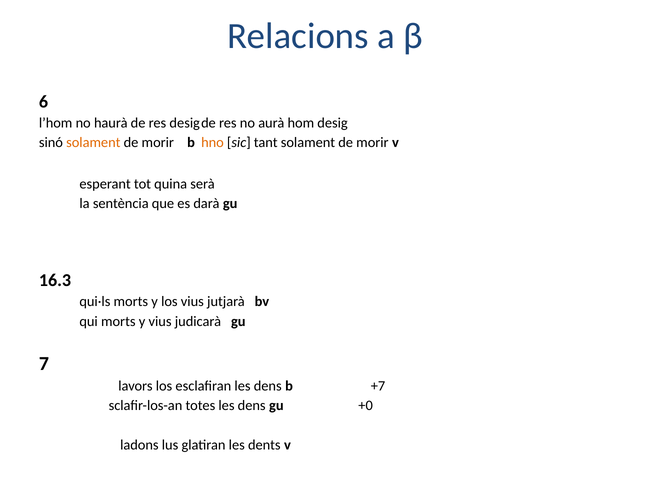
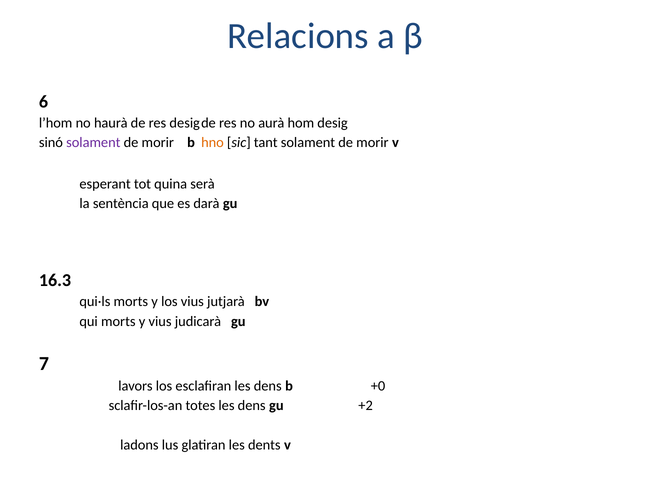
solament colour: orange -> purple (93, 143)
+7: +7 -> +0 (378, 386)
+0: +0 -> +2 (366, 405)
